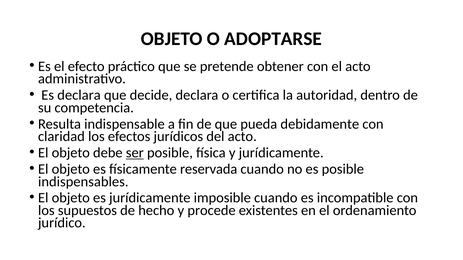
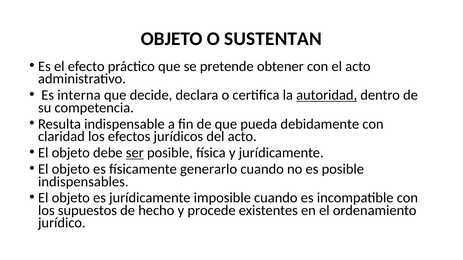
ADOPTARSE: ADOPTARSE -> SUSTENTAN (273, 39)
Es declara: declara -> interna (79, 95)
autoridad underline: none -> present (327, 95)
reservada: reservada -> generarlo (209, 169)
